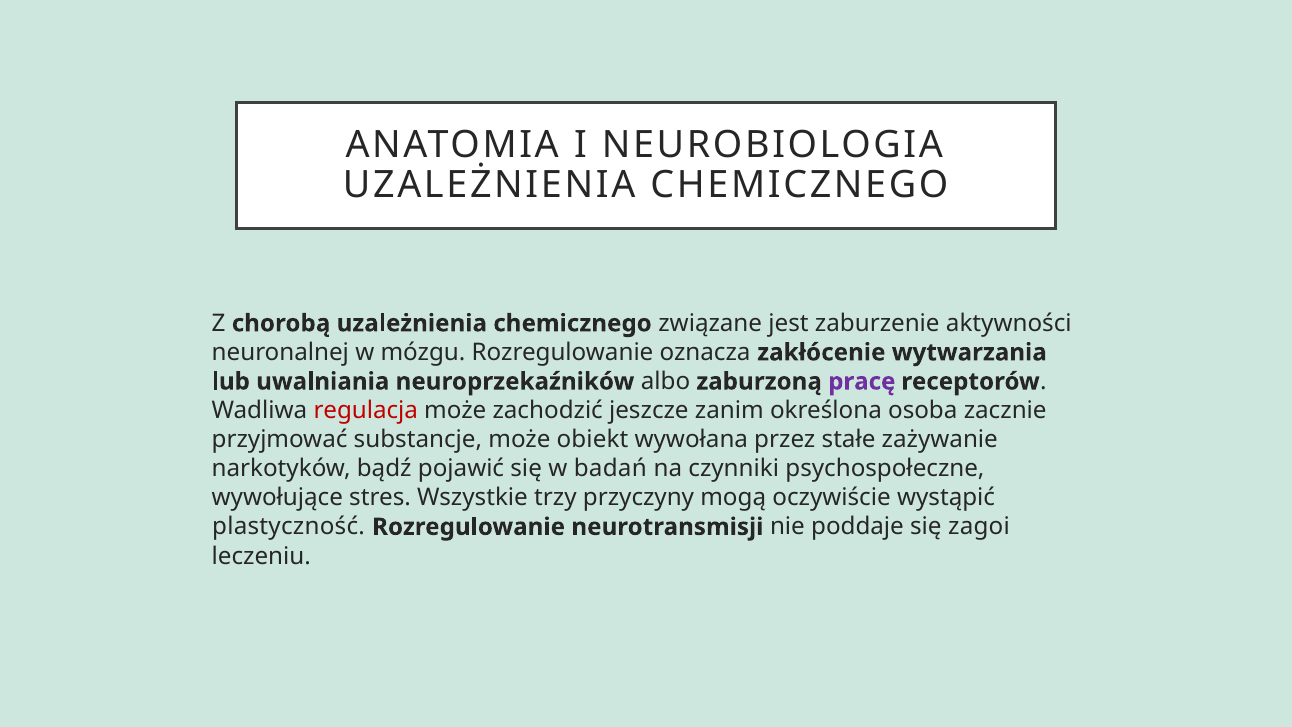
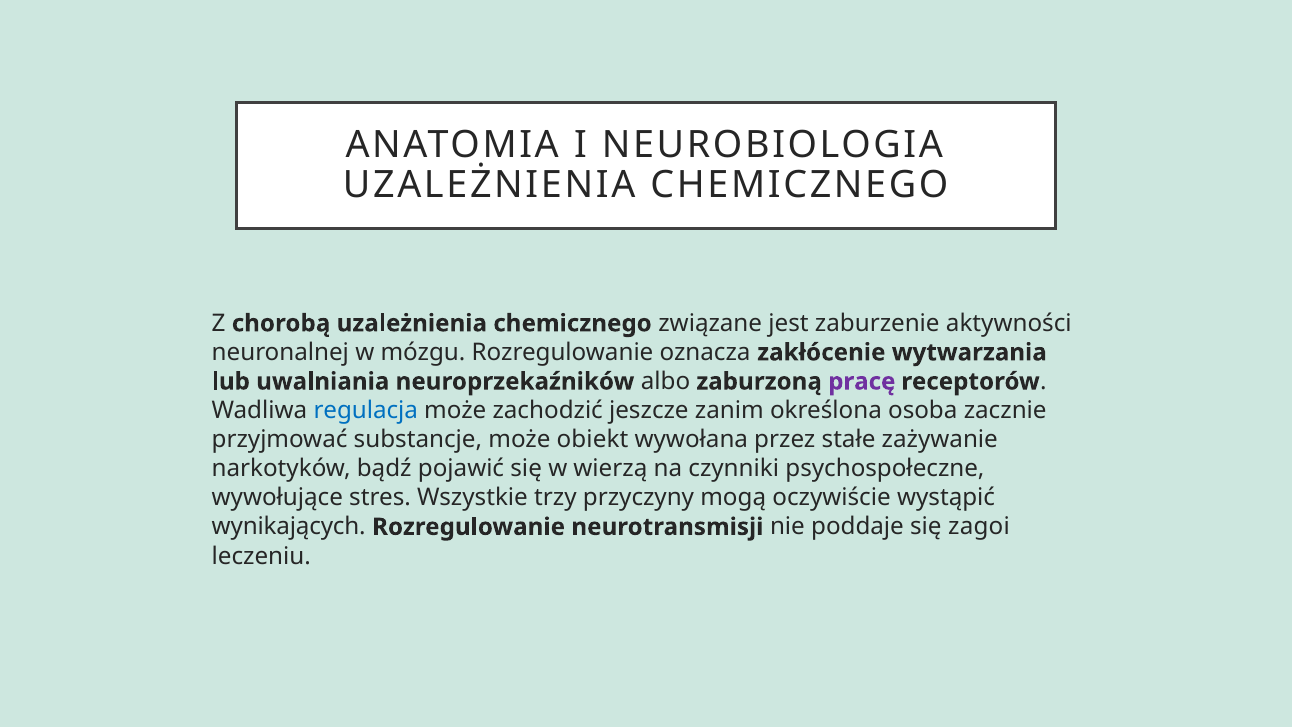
regulacja colour: red -> blue (366, 410)
badań: badań -> wierzą (610, 469)
plastyczność: plastyczność -> wynikających (289, 527)
